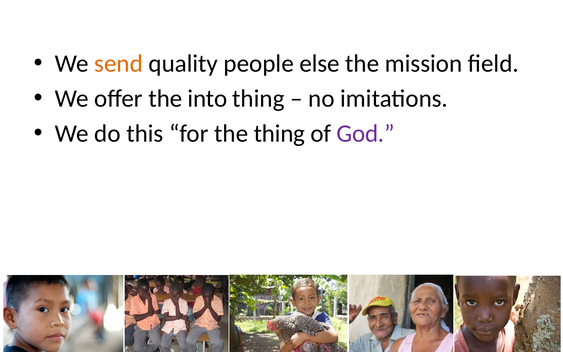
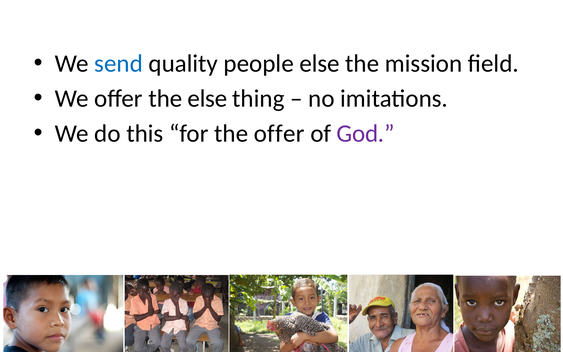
send colour: orange -> blue (119, 63)
the into: into -> else (207, 99)
the thing: thing -> offer (279, 134)
